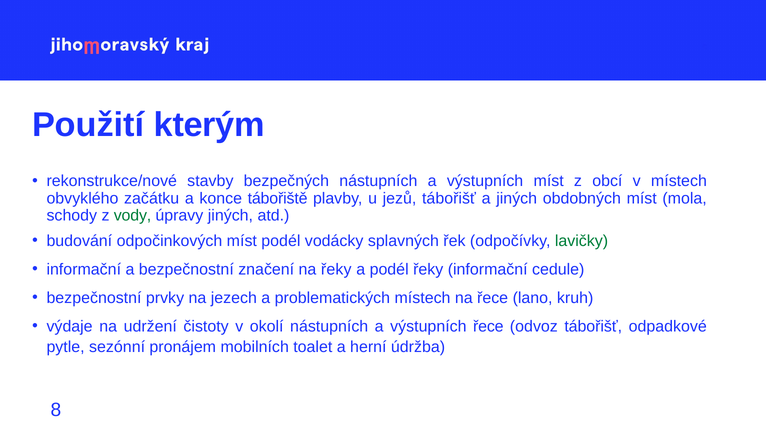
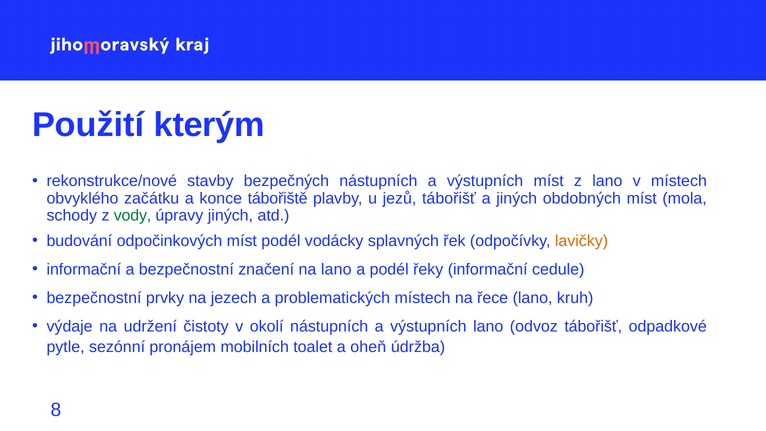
z obcí: obcí -> lano (607, 181)
lavičky colour: green -> orange (582, 241)
na řeky: řeky -> lano (336, 270)
výstupních řece: řece -> lano (488, 327)
herní: herní -> oheň (368, 347)
